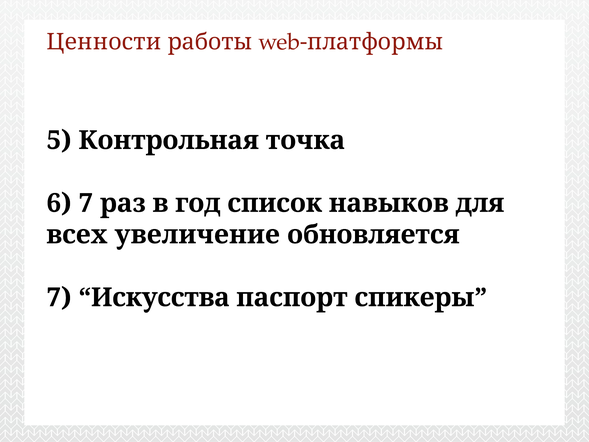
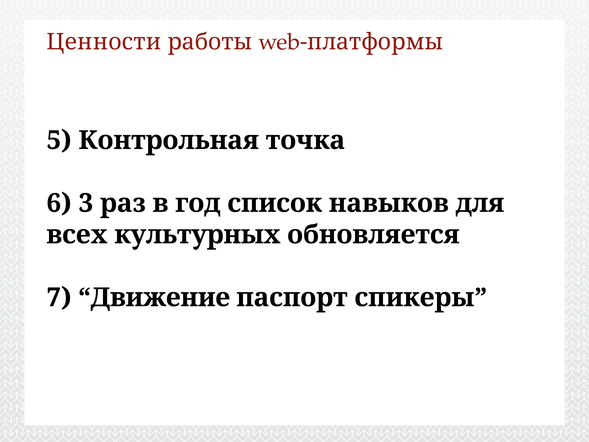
6 7: 7 -> 3 (86, 203)
увеличение: увеличение -> культурных (197, 235)
Искусства: Искусства -> Движение (154, 297)
